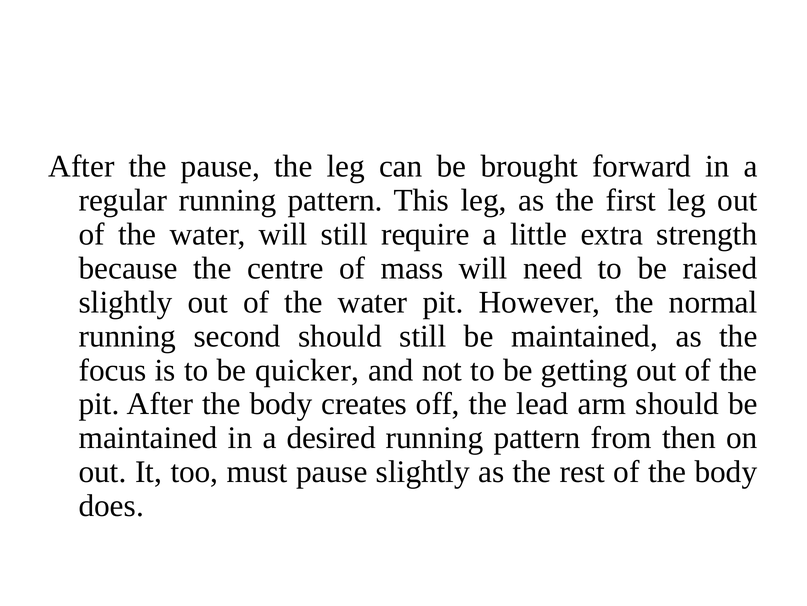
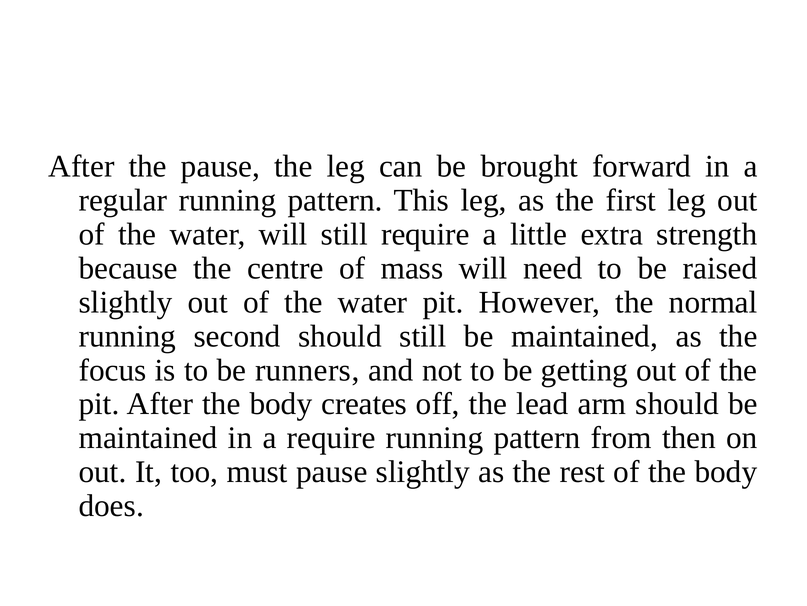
quicker: quicker -> runners (307, 370)
a desired: desired -> require (331, 437)
